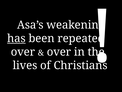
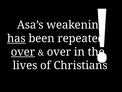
over underline: none -> present (23, 52)
